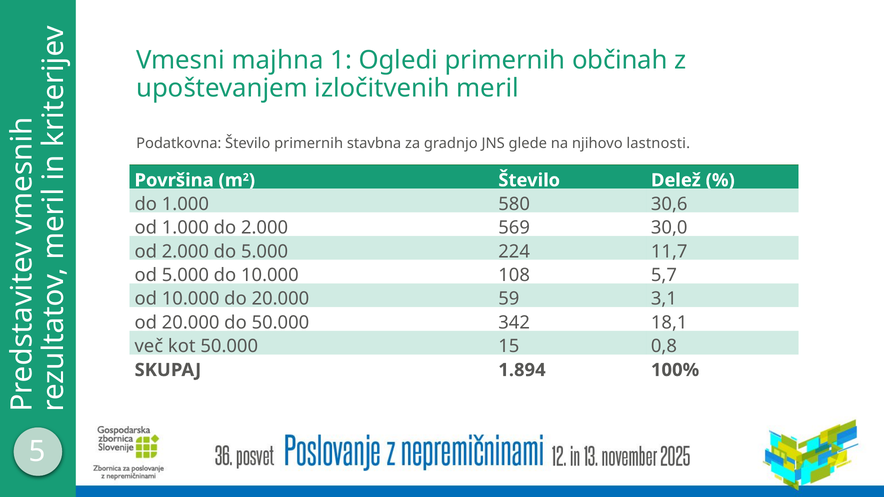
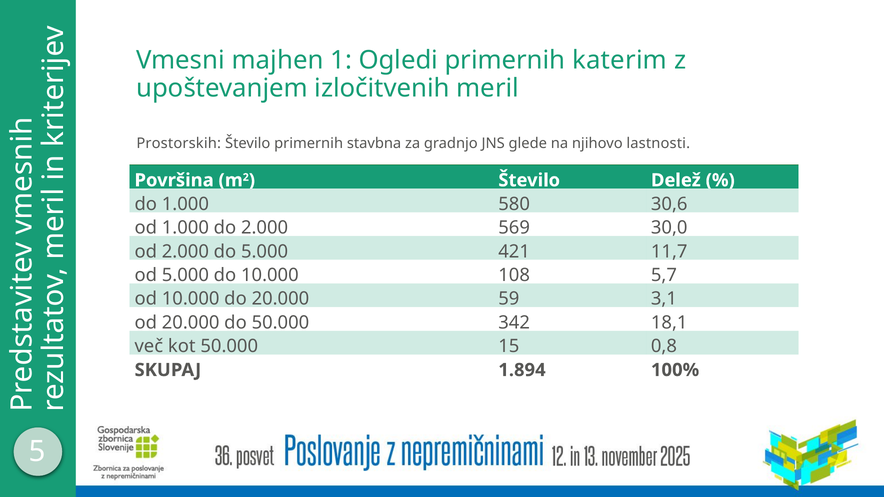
majhna: majhna -> majhen (278, 60)
občinah: občinah -> katerim (620, 60)
Podatkovna: Podatkovna -> Prostorskih (179, 144)
224: 224 -> 421 (514, 252)
